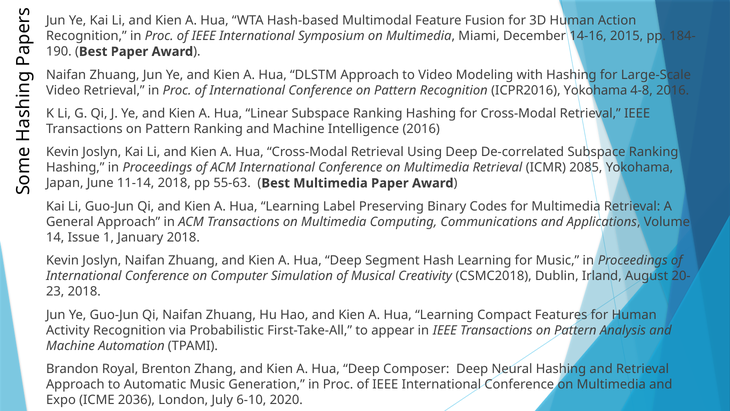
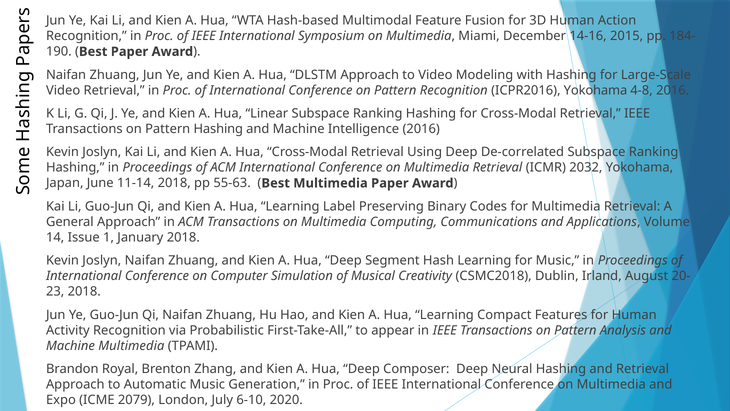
Pattern Ranking: Ranking -> Hashing (218, 129)
2085: 2085 -> 2032 (586, 168)
Machine Automation: Automation -> Multimedia (131, 346)
2036: 2036 -> 2079 (136, 400)
